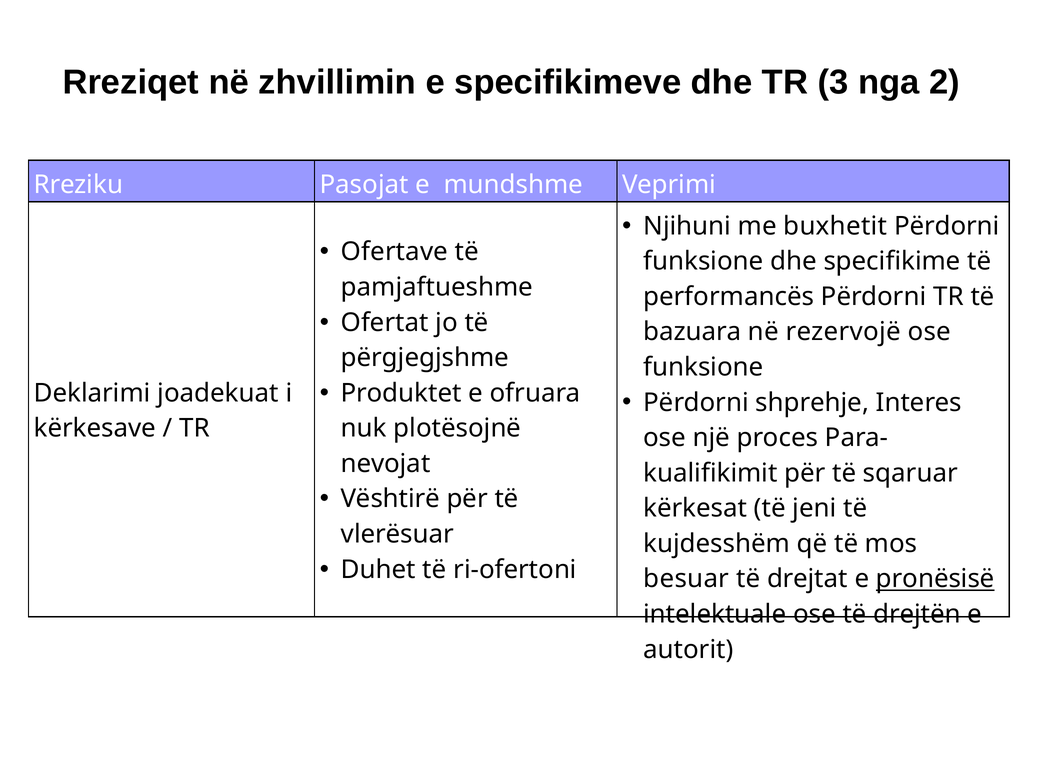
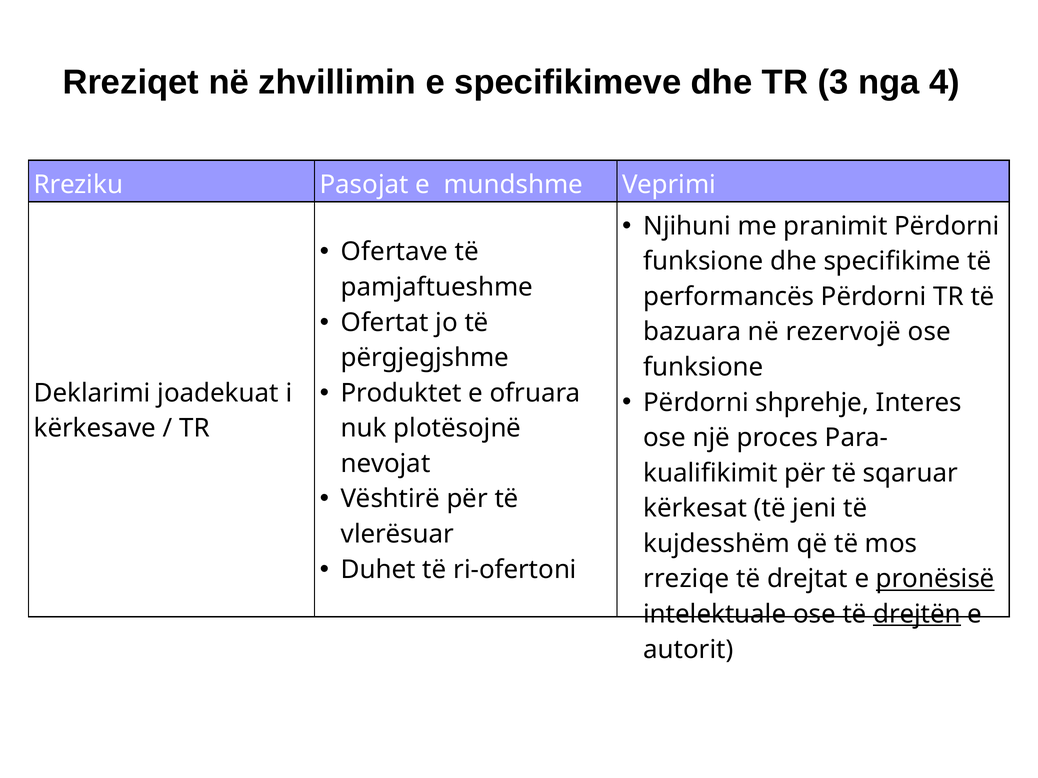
2: 2 -> 4 (944, 82)
buxhetit: buxhetit -> pranimit (835, 226)
besuar: besuar -> rreziqe (686, 579)
drejtën underline: none -> present (917, 615)
